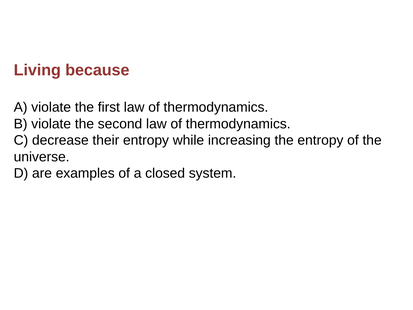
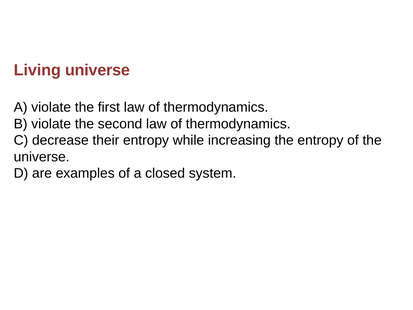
Living because: because -> universe (97, 70)
